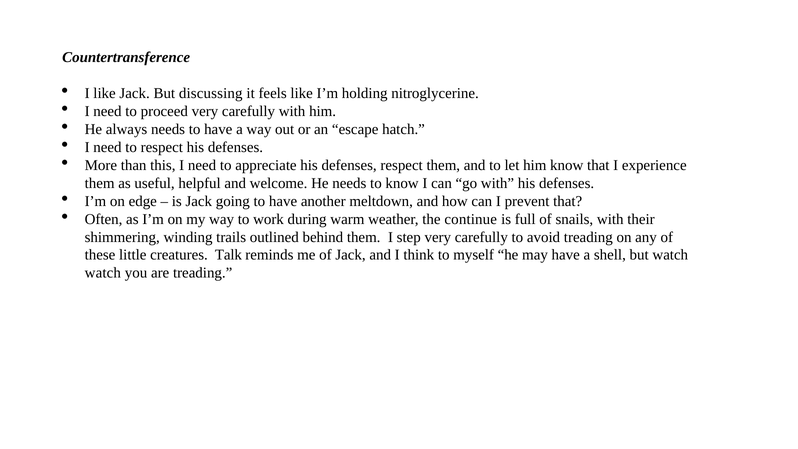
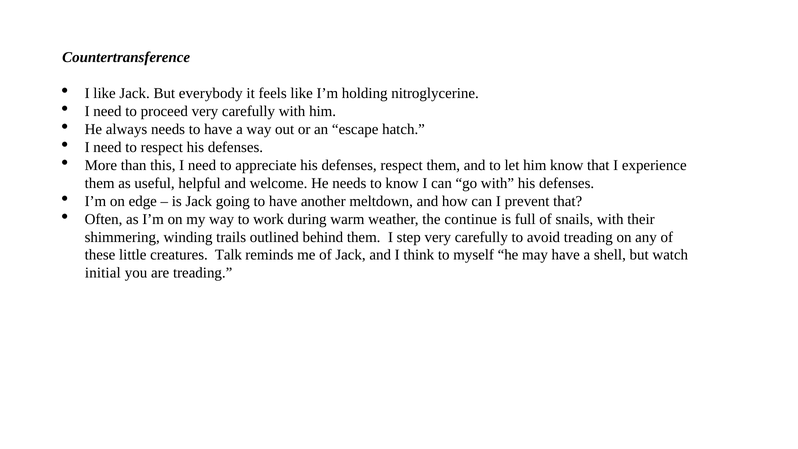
discussing: discussing -> everybody (211, 93)
watch: watch -> initial (103, 273)
